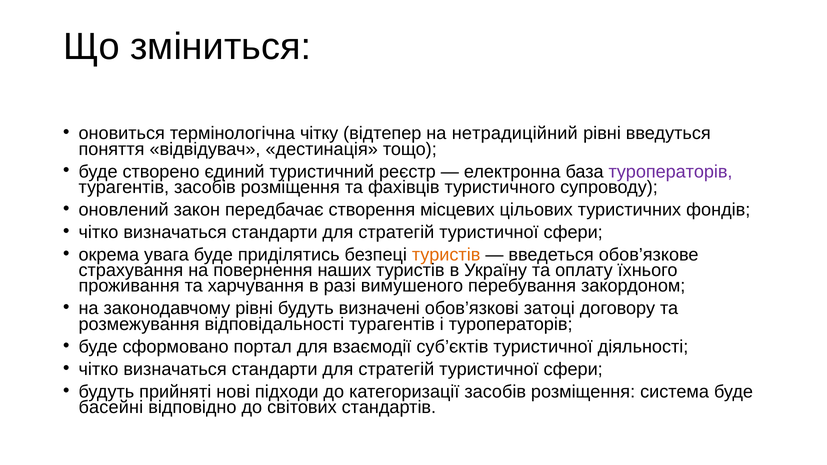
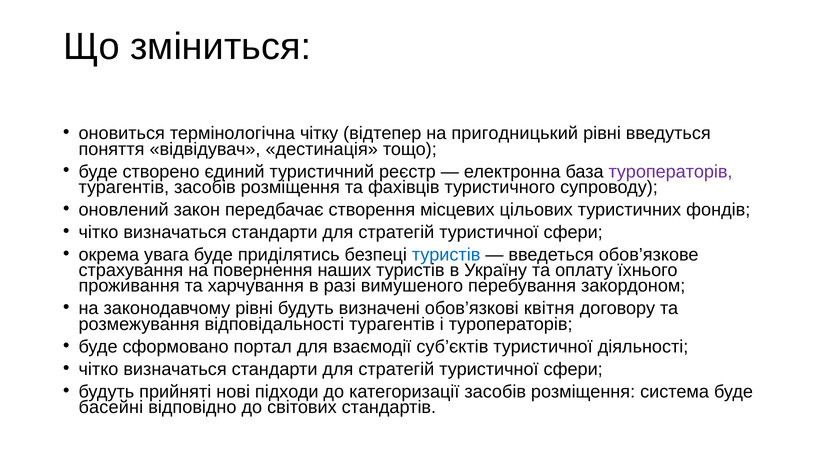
нетрадиційний: нетрадиційний -> пригодницький (515, 133)
туристів colour: orange -> blue (446, 255)
затоці: затоці -> квітня (549, 309)
